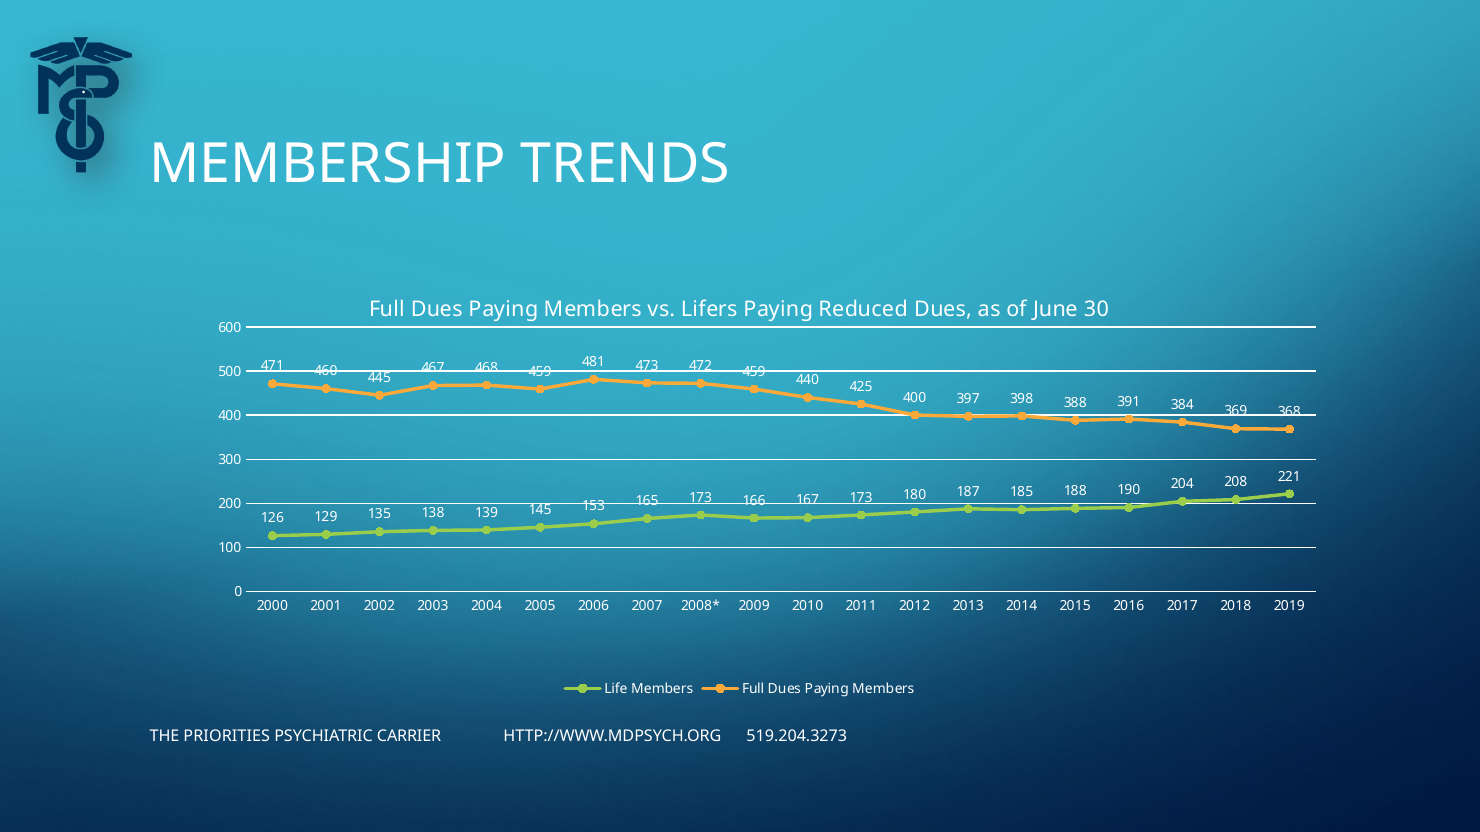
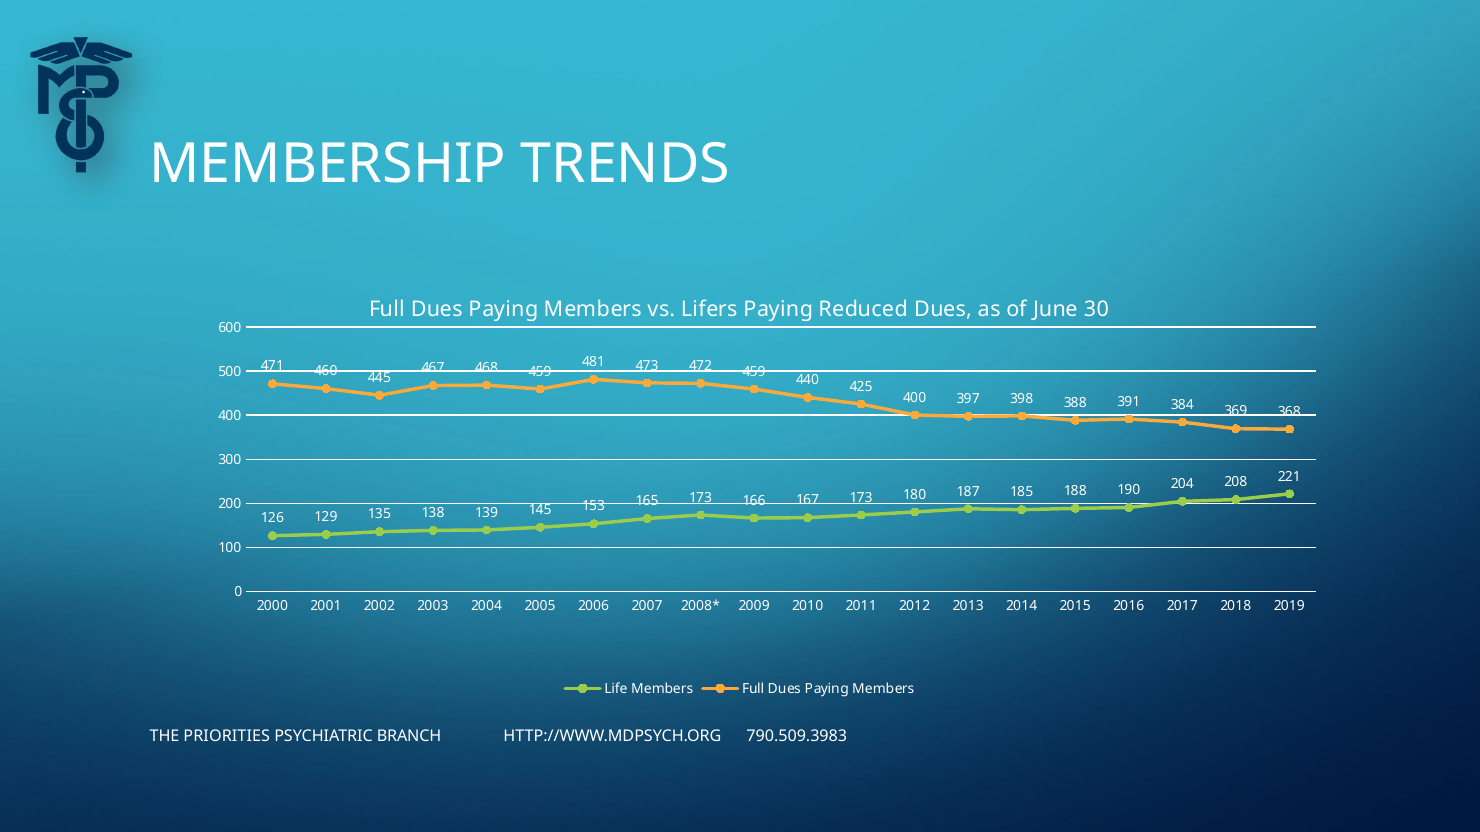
CARRIER: CARRIER -> BRANCH (409, 736)
519.204.3273: 519.204.3273 -> 790.509.3983 (797, 736)
